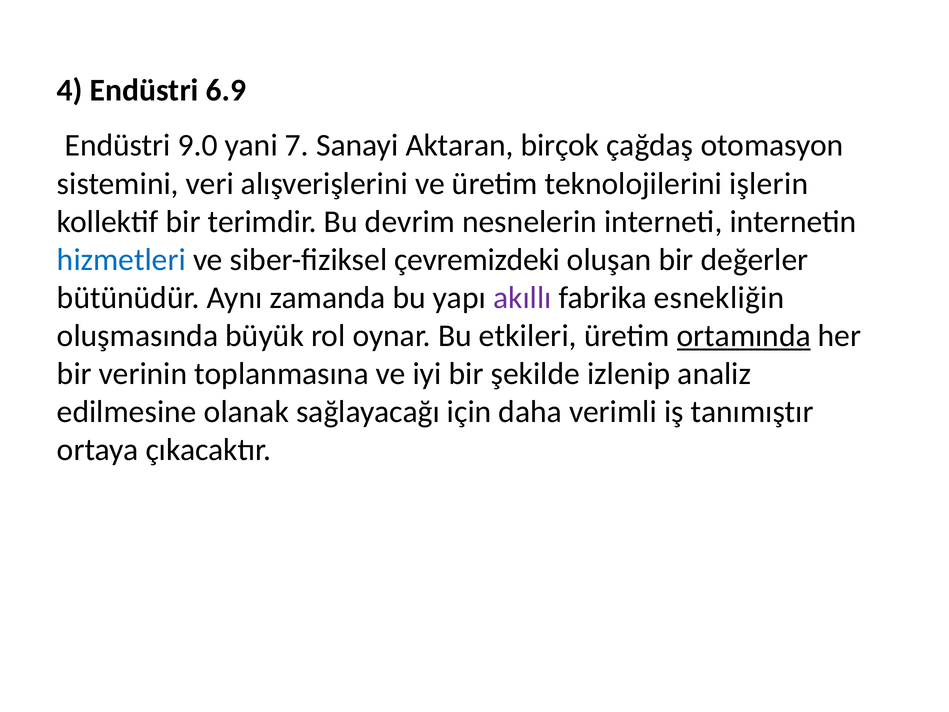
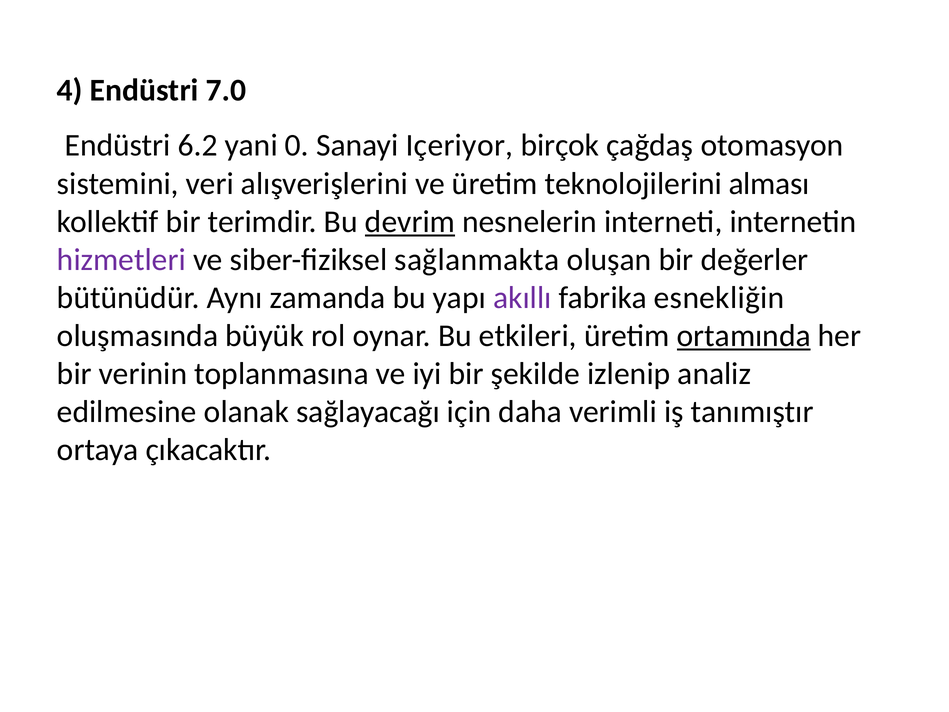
6.9: 6.9 -> 7.0 (226, 90)
9.0: 9.0 -> 6.2 (198, 145)
7: 7 -> 0 (297, 145)
Aktaran: Aktaran -> Içeriyor (459, 145)
işlerin: işlerin -> alması (769, 184)
devrim underline: none -> present (410, 222)
hizmetleri colour: blue -> purple (121, 260)
çevremizdeki: çevremizdeki -> sağlanmakta (477, 260)
